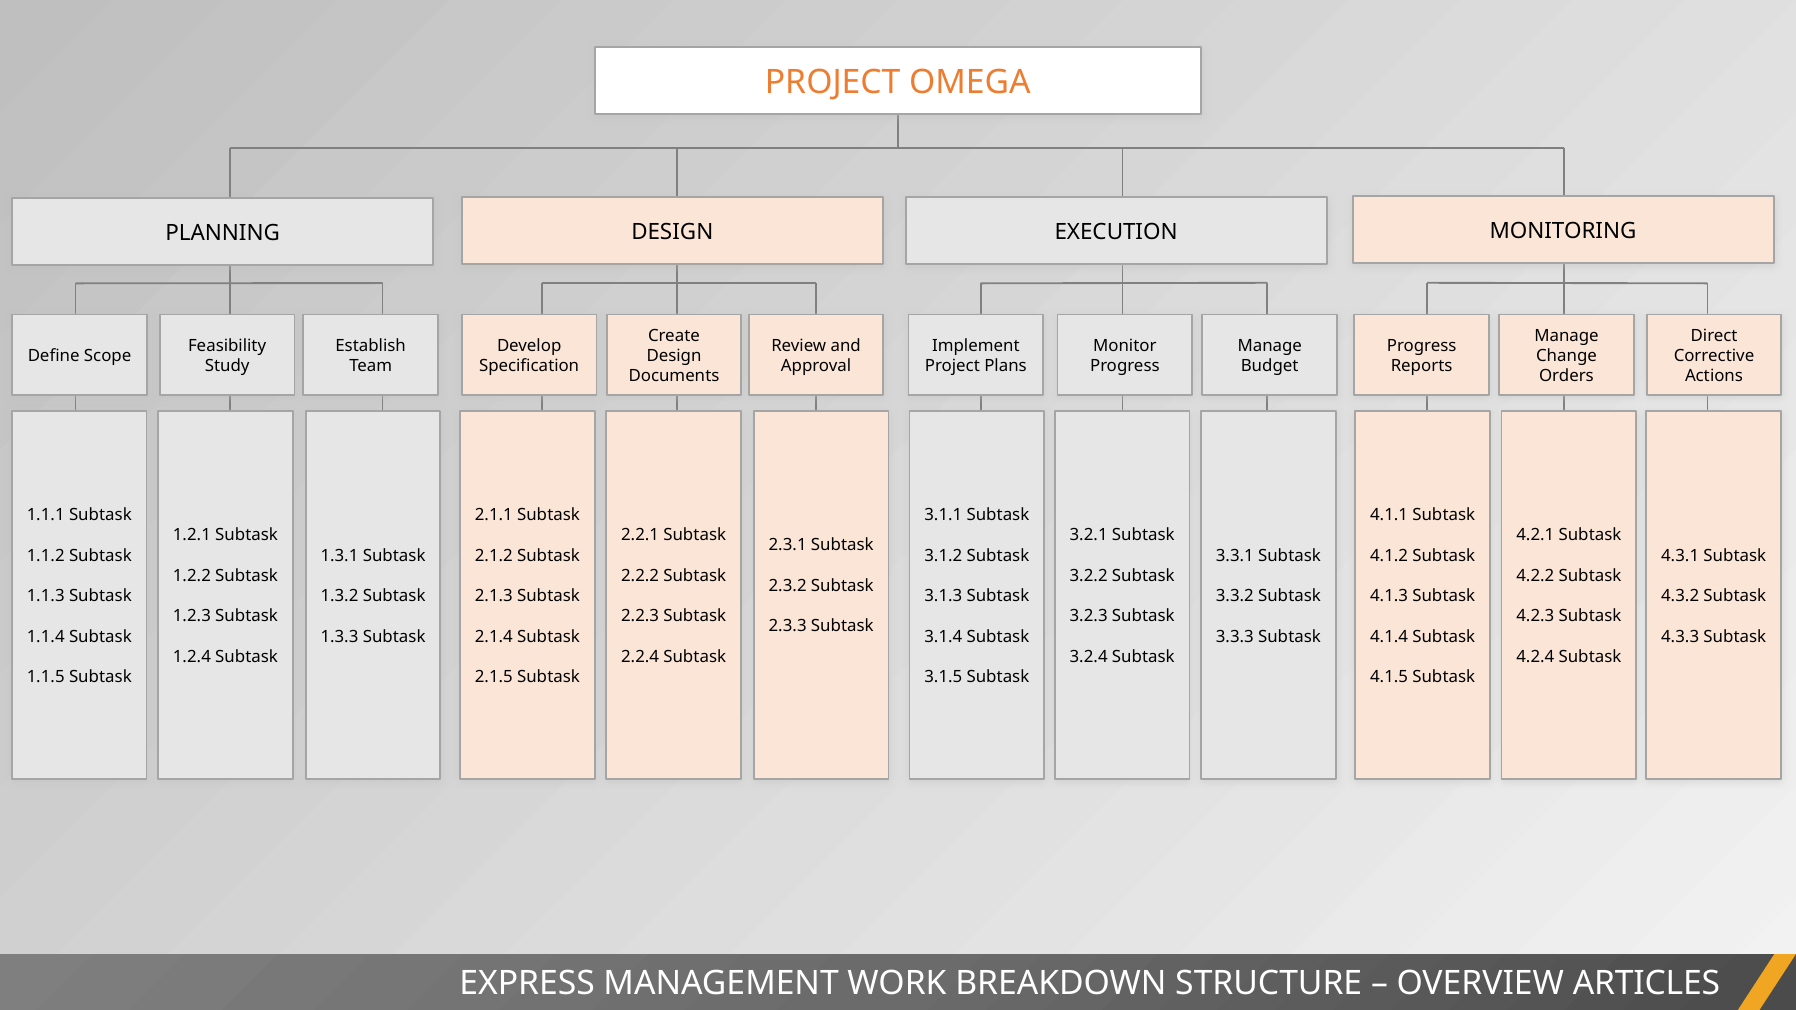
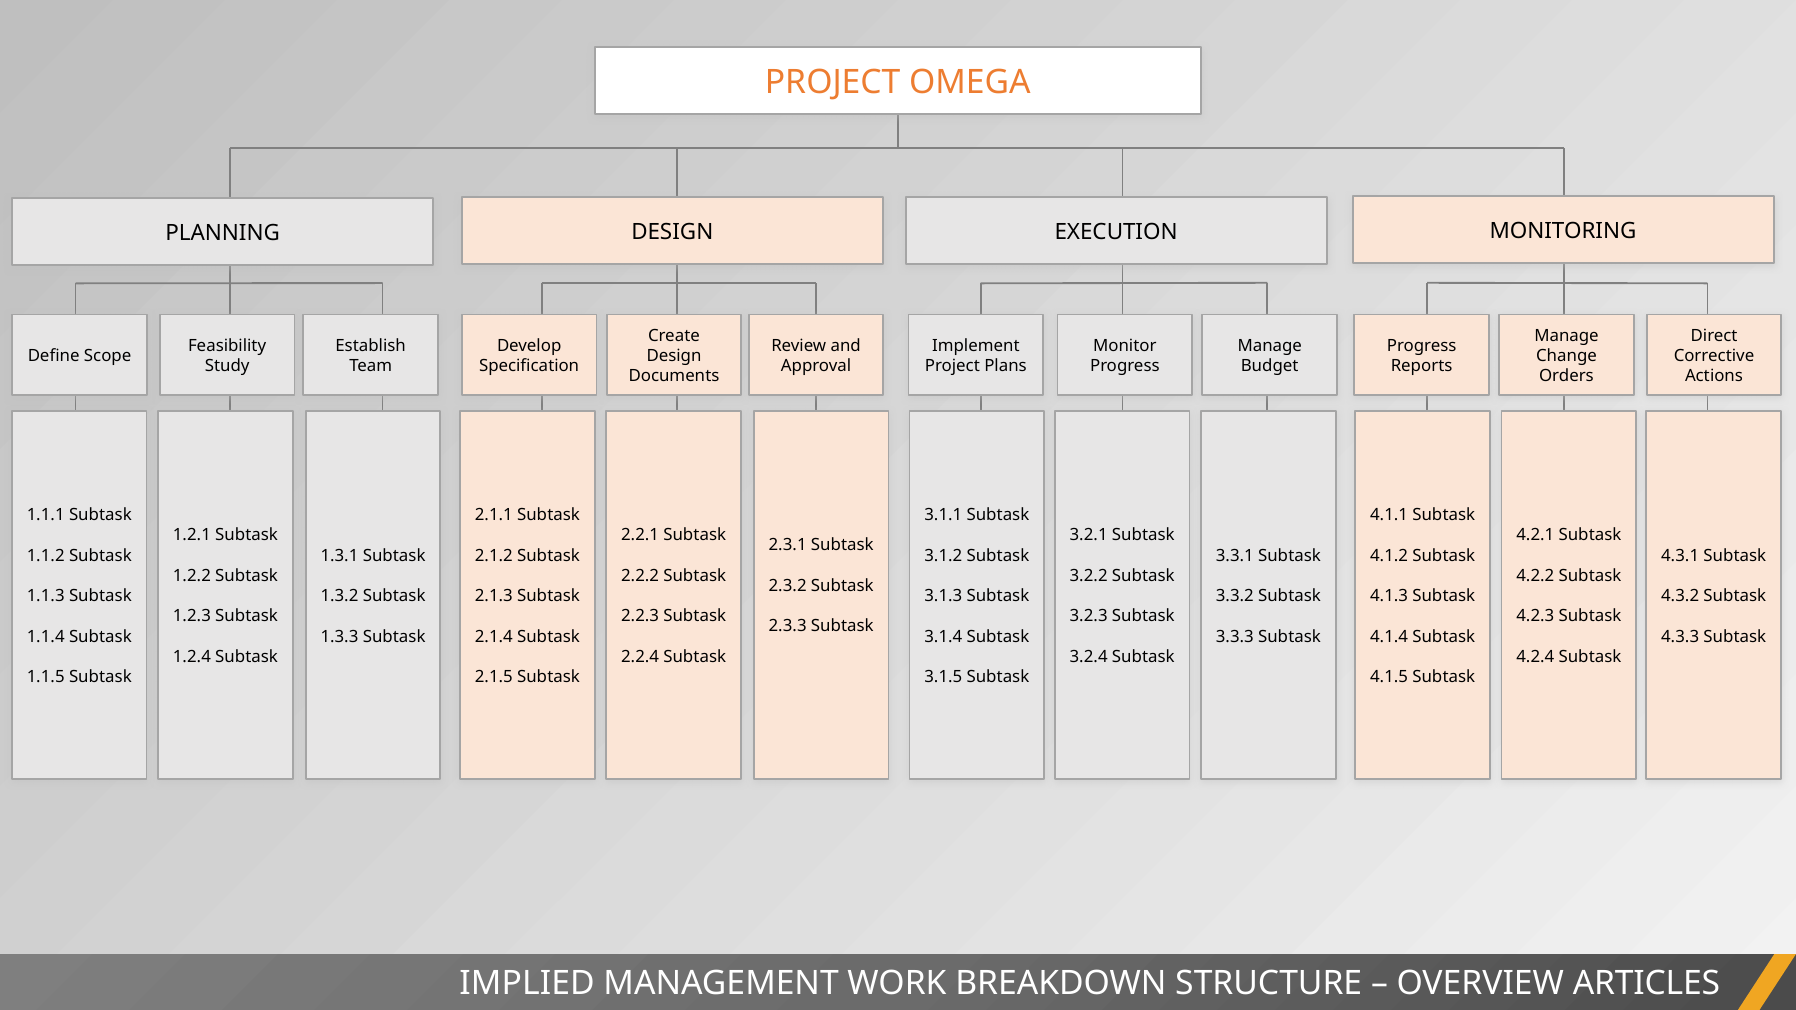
EXPRESS: EXPRESS -> IMPLIED (527, 983)
